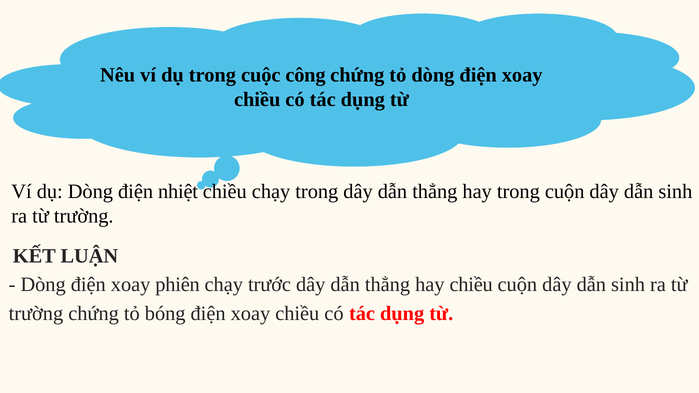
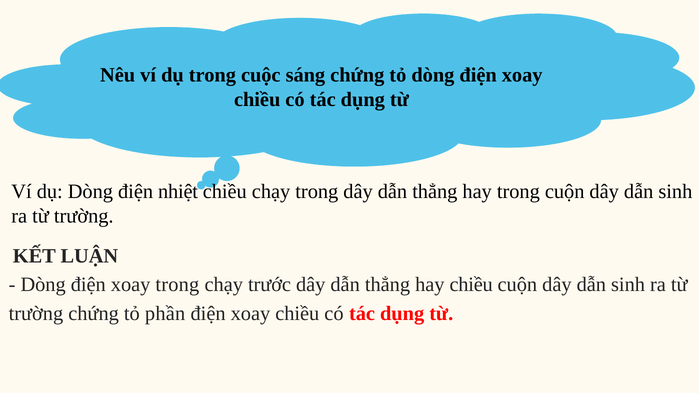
công: công -> sáng (305, 75)
xoay phiên: phiên -> trong (177, 285)
bóng: bóng -> phần (165, 314)
